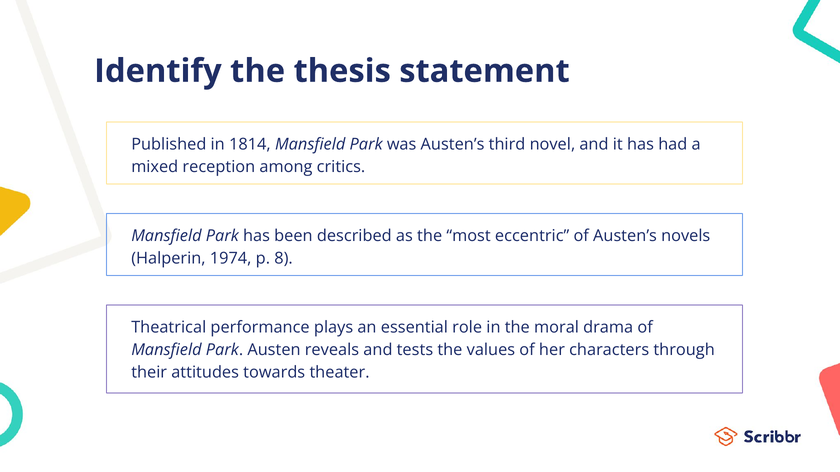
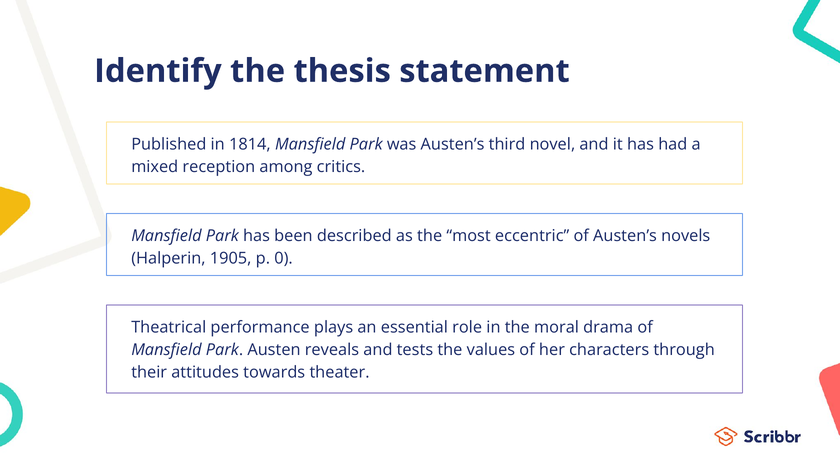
1974: 1974 -> 1905 (231, 259)
8: 8 -> 0 (284, 259)
